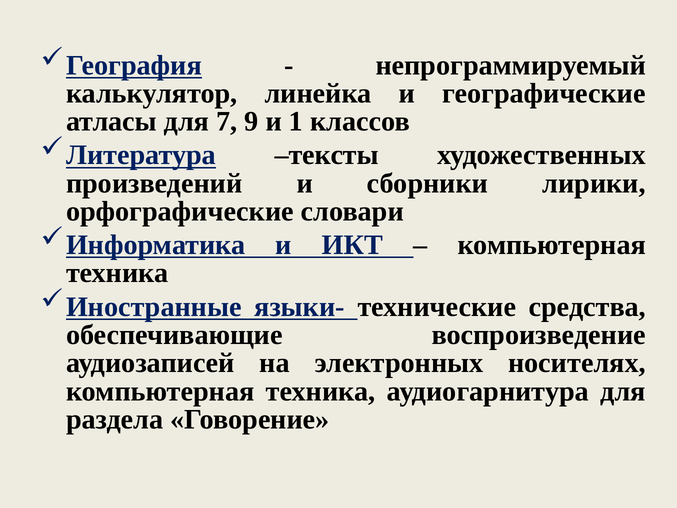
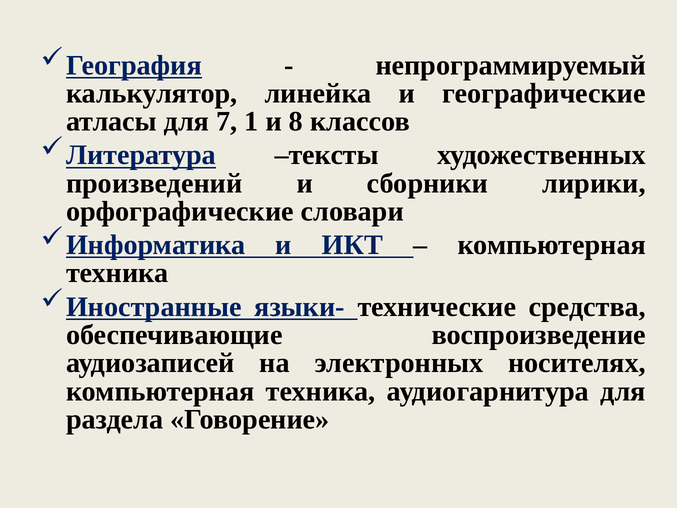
9: 9 -> 1 (252, 121)
1: 1 -> 8 (296, 121)
